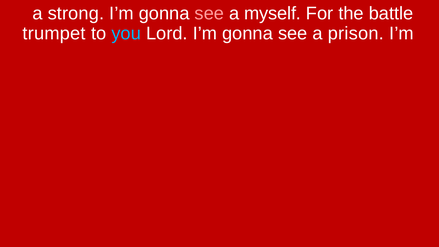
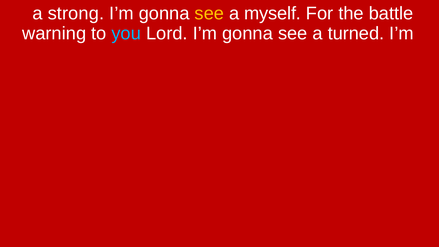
see colour: pink -> yellow (209, 14)
trumpet: trumpet -> warning (54, 33)
prison: prison -> turned (356, 33)
